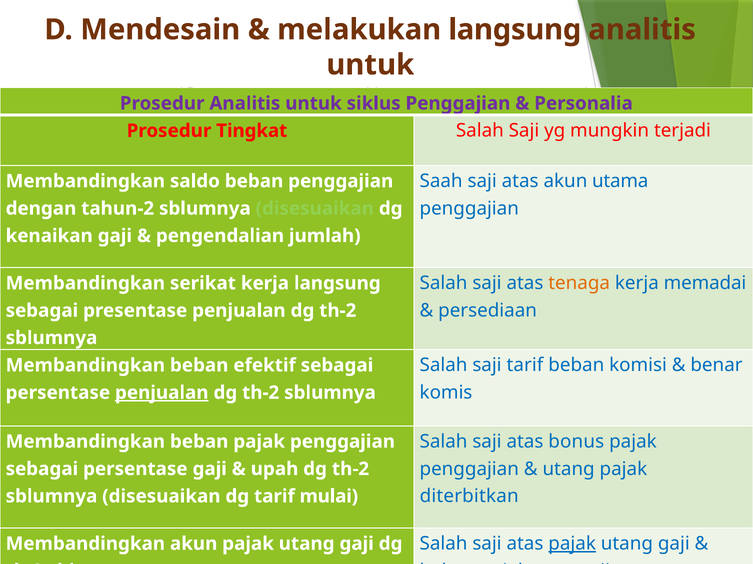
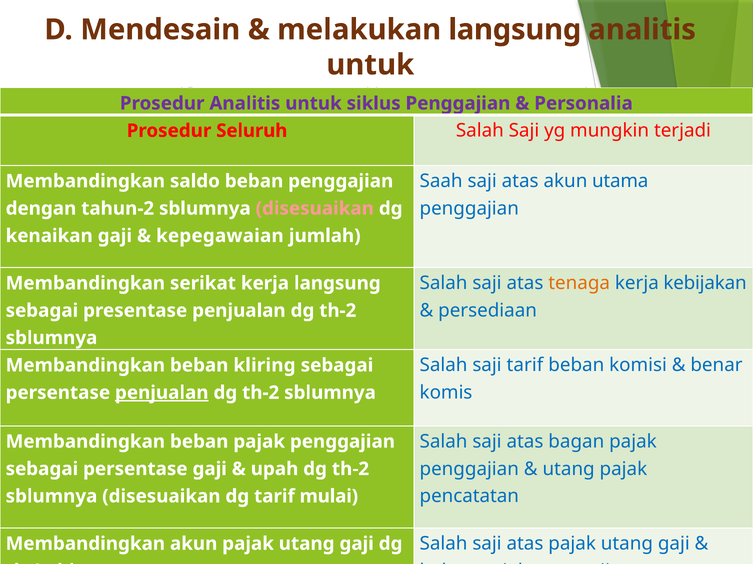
Tingkat: Tingkat -> Seluruh (252, 131)
disesuaikan colour: light green -> pink (315, 209)
pengendalian: pengendalian -> kepegawaian (220, 236)
memadai: memadai -> kebijakan (705, 284)
efektif: efektif -> kliring (264, 366)
bonus: bonus -> bagan (576, 442)
diterbitkan: diterbitkan -> pencatatan (469, 497)
pajak underline: present -> none (572, 544)
